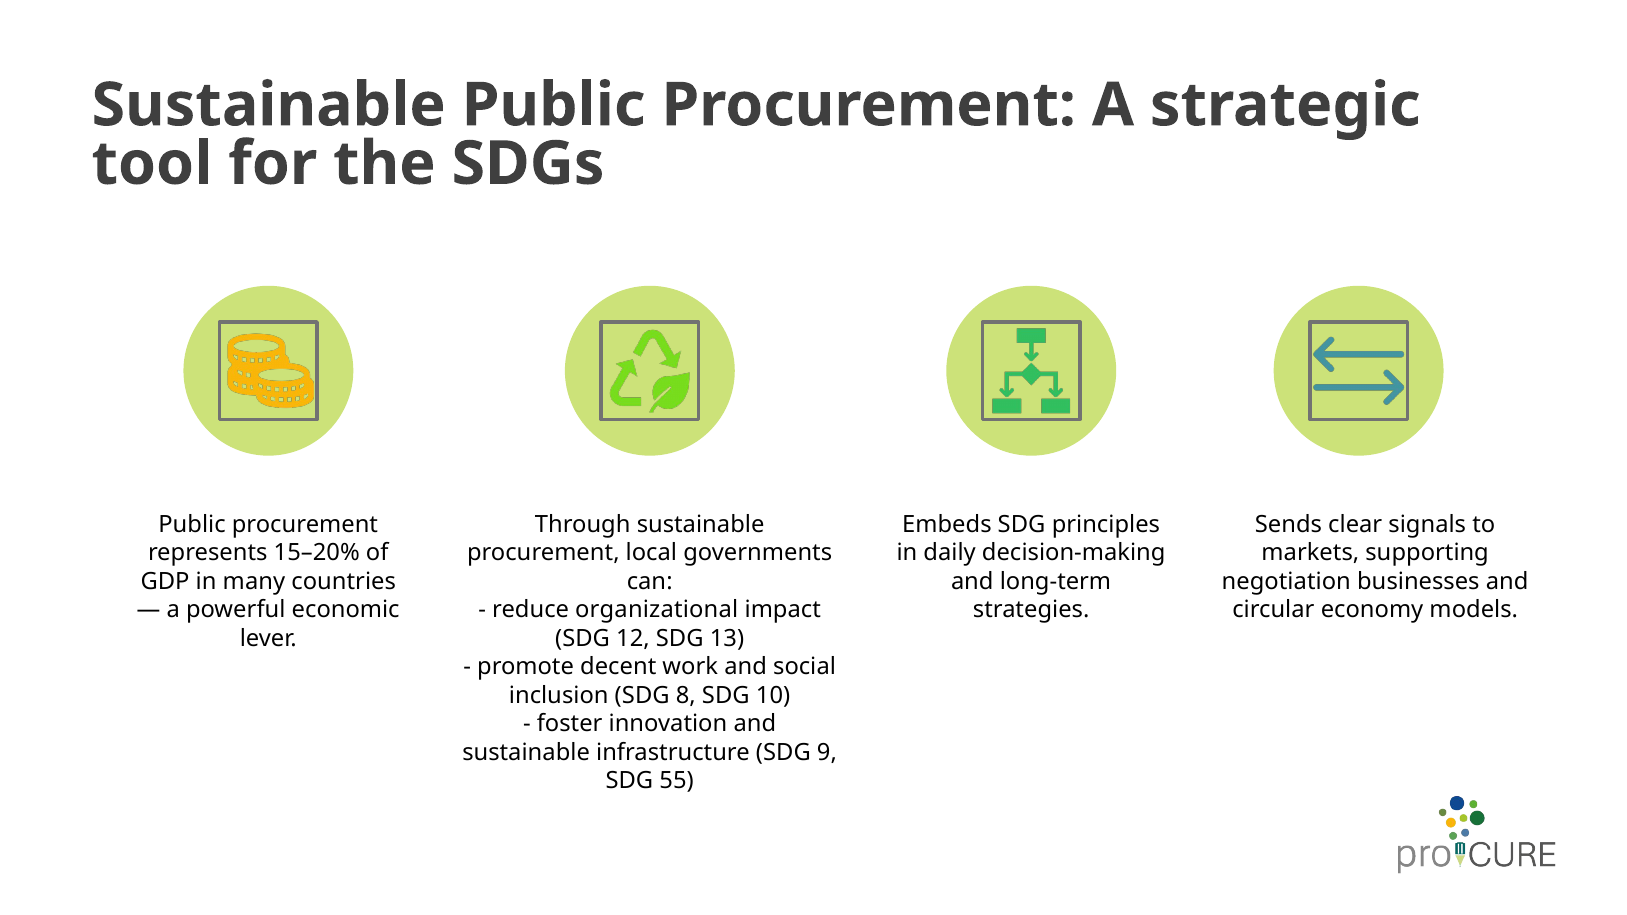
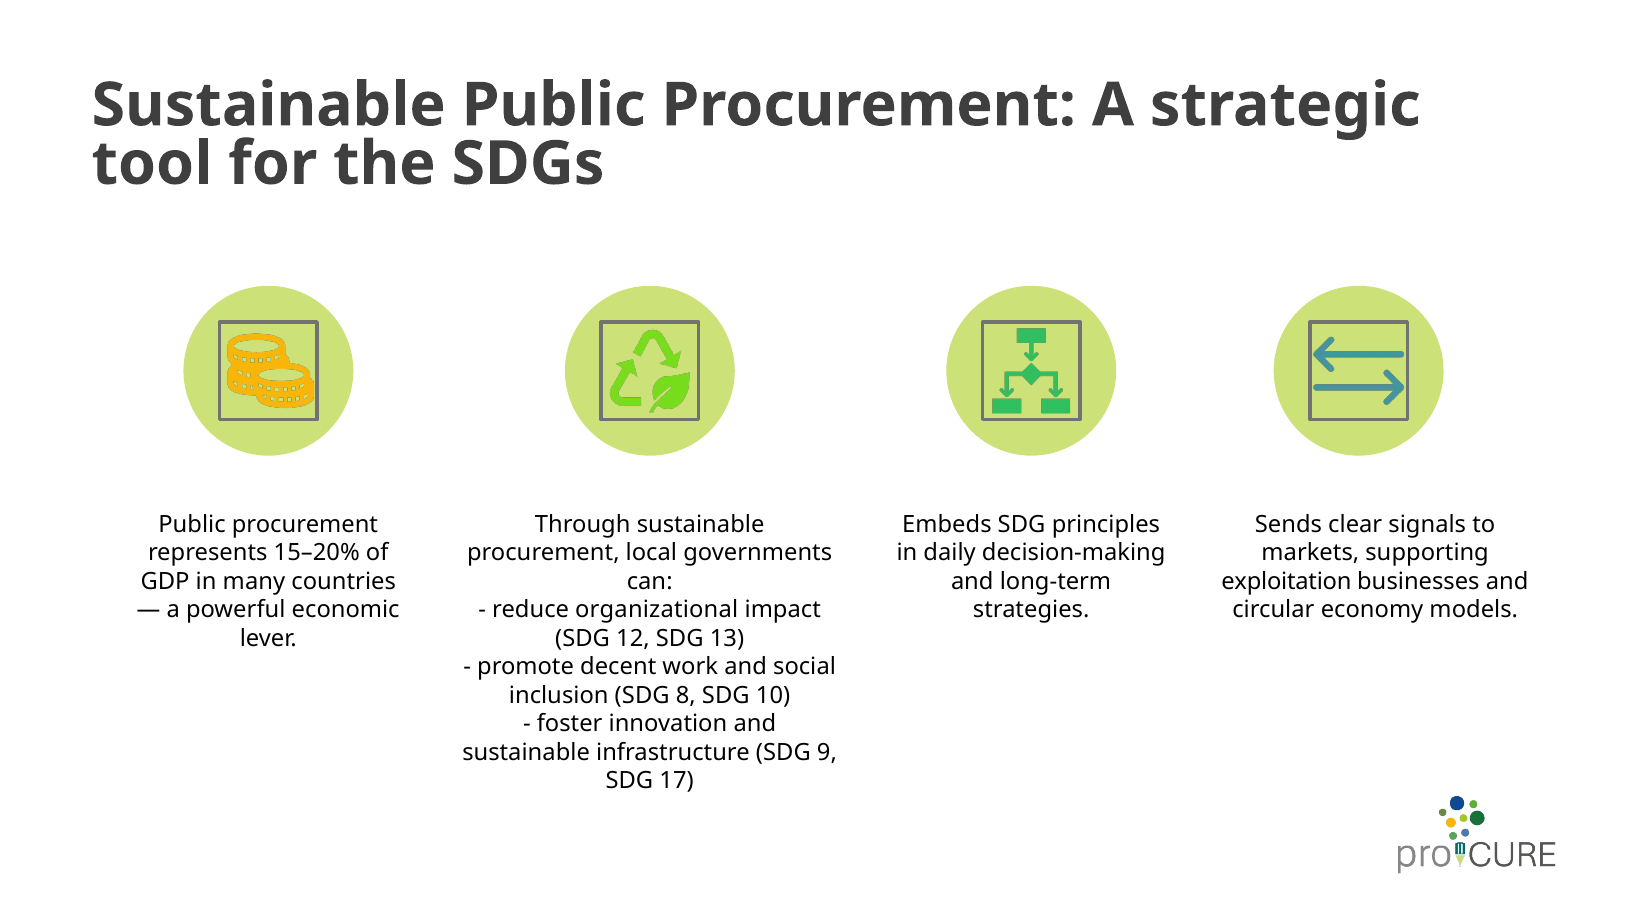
negotiation: negotiation -> exploitation (1286, 582)
55: 55 -> 17 (677, 781)
